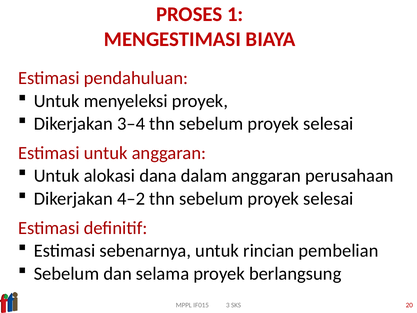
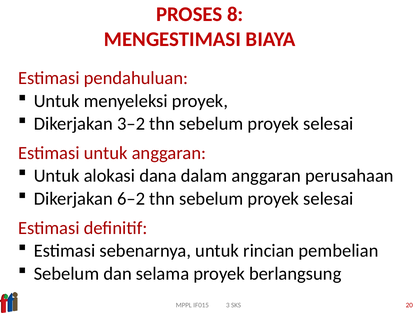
1: 1 -> 8 (235, 14)
3–4: 3–4 -> 3–2 (131, 124)
4–2: 4–2 -> 6–2 (131, 199)
